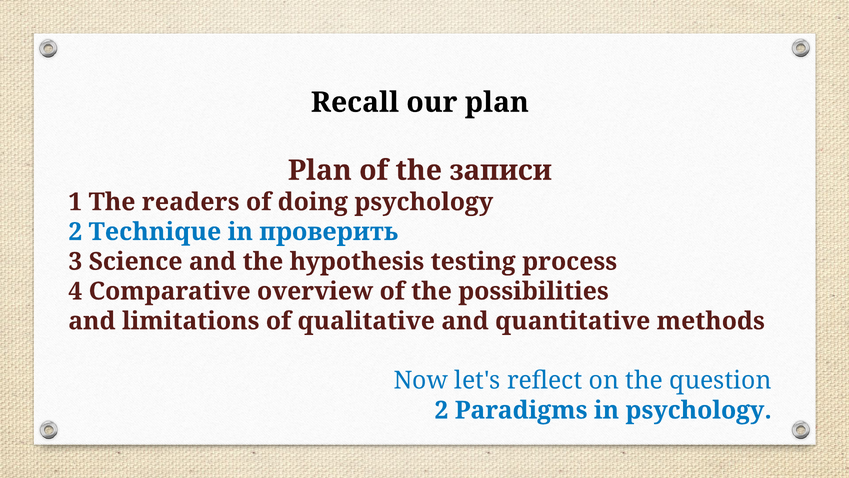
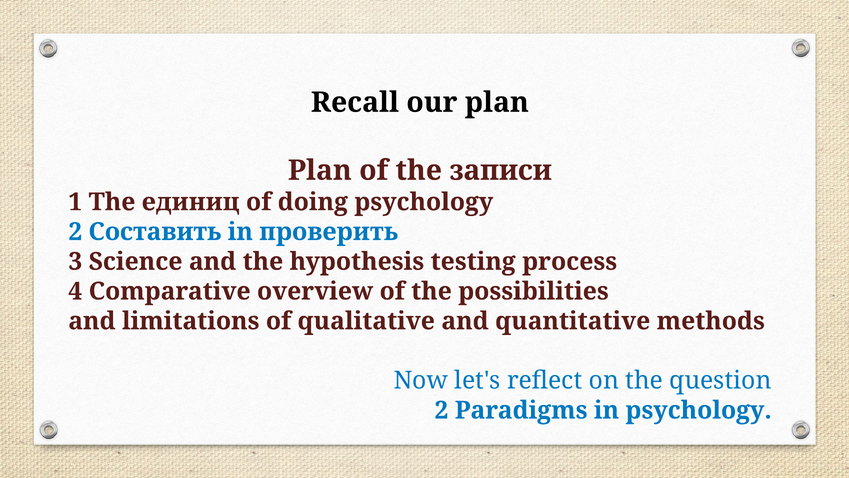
readers: readers -> единиц (191, 202)
Technique: Technique -> Составить (155, 232)
